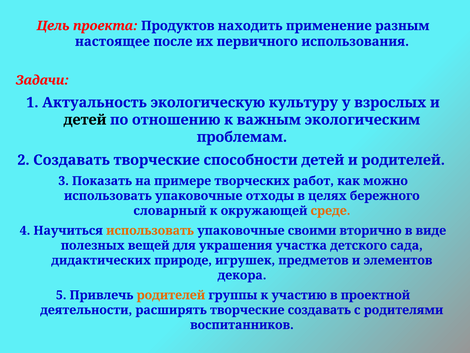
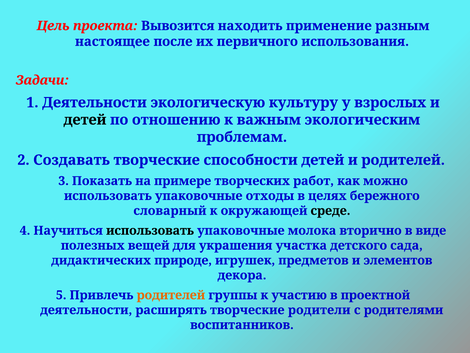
Продуктов: Продуктов -> Вывозится (178, 26)
1 Актуальность: Актуальность -> Деятельности (95, 102)
среде colour: orange -> black (330, 210)
использовать colour: orange -> black (150, 230)
своими: своими -> молока (312, 230)
творческие создавать: создавать -> родители (319, 310)
